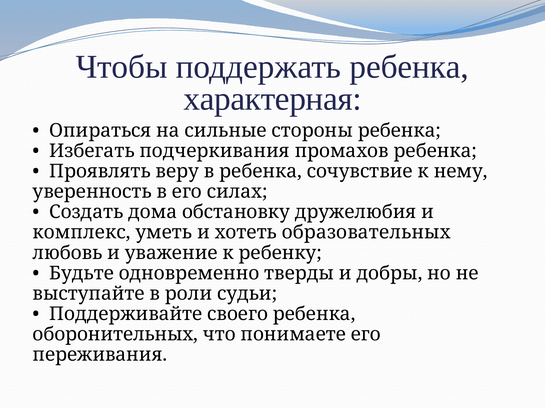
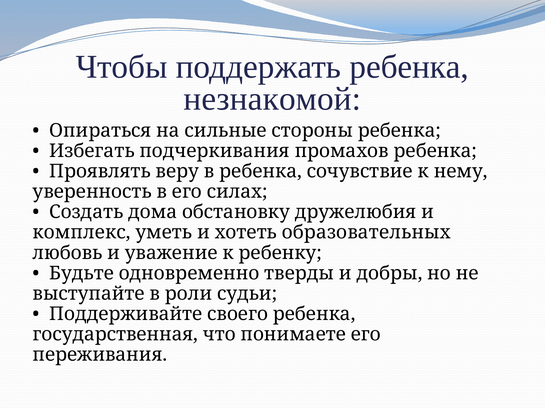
характерная: характерная -> незнакомой (272, 99)
оборонительных: оборонительных -> государственная (115, 335)
